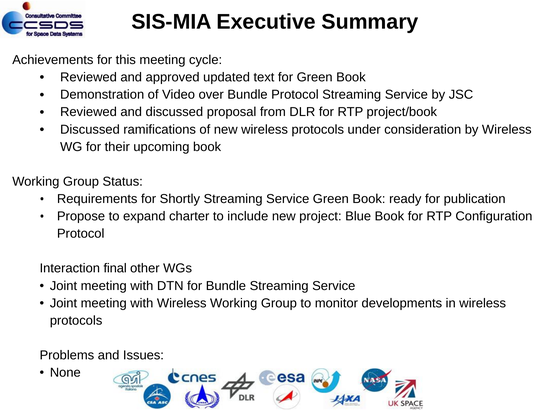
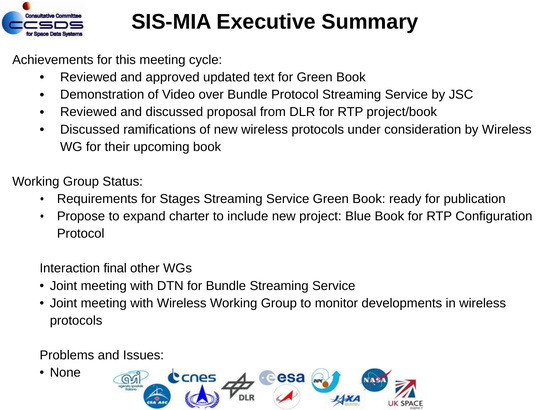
Shortly: Shortly -> Stages (180, 199)
